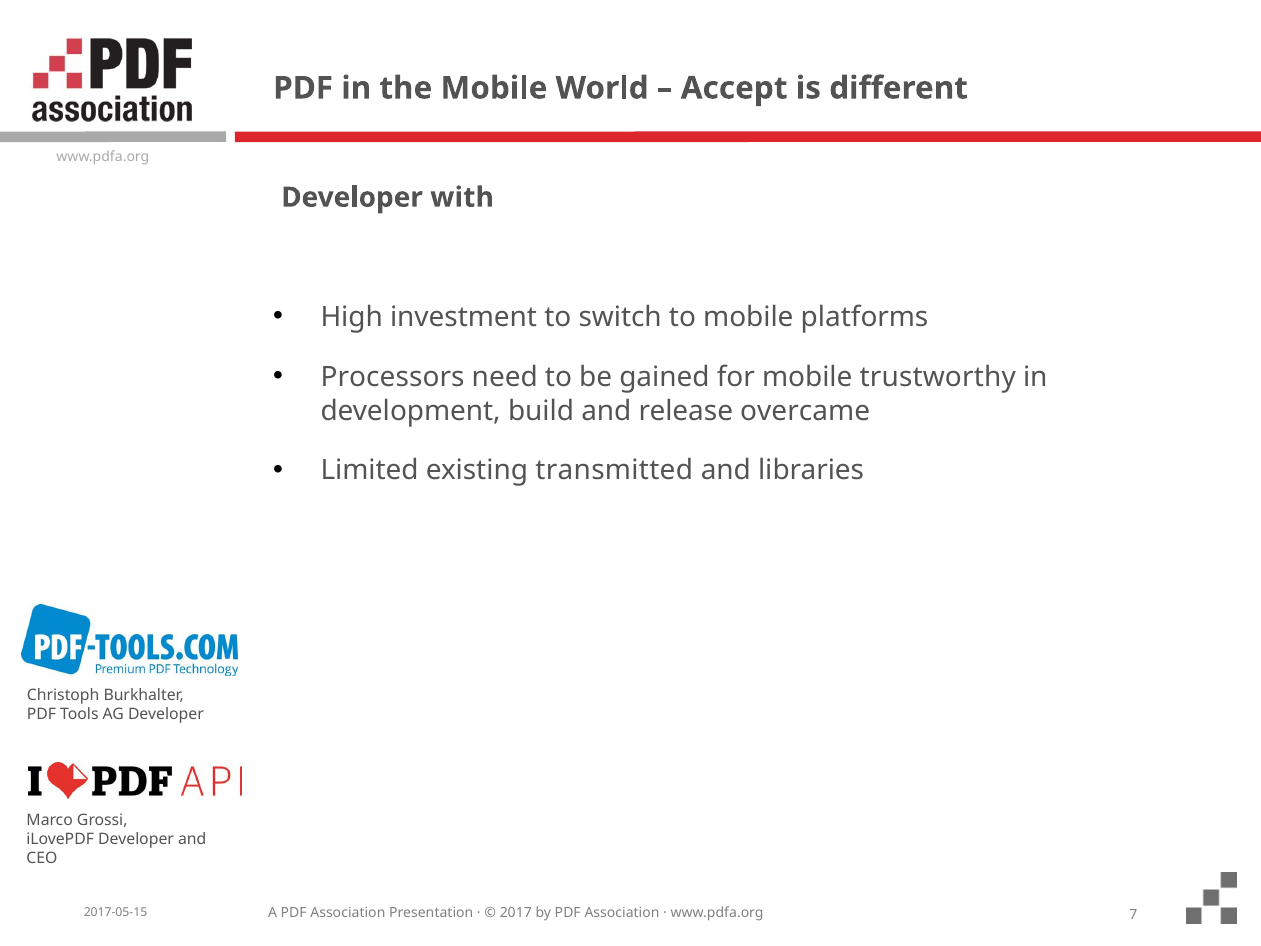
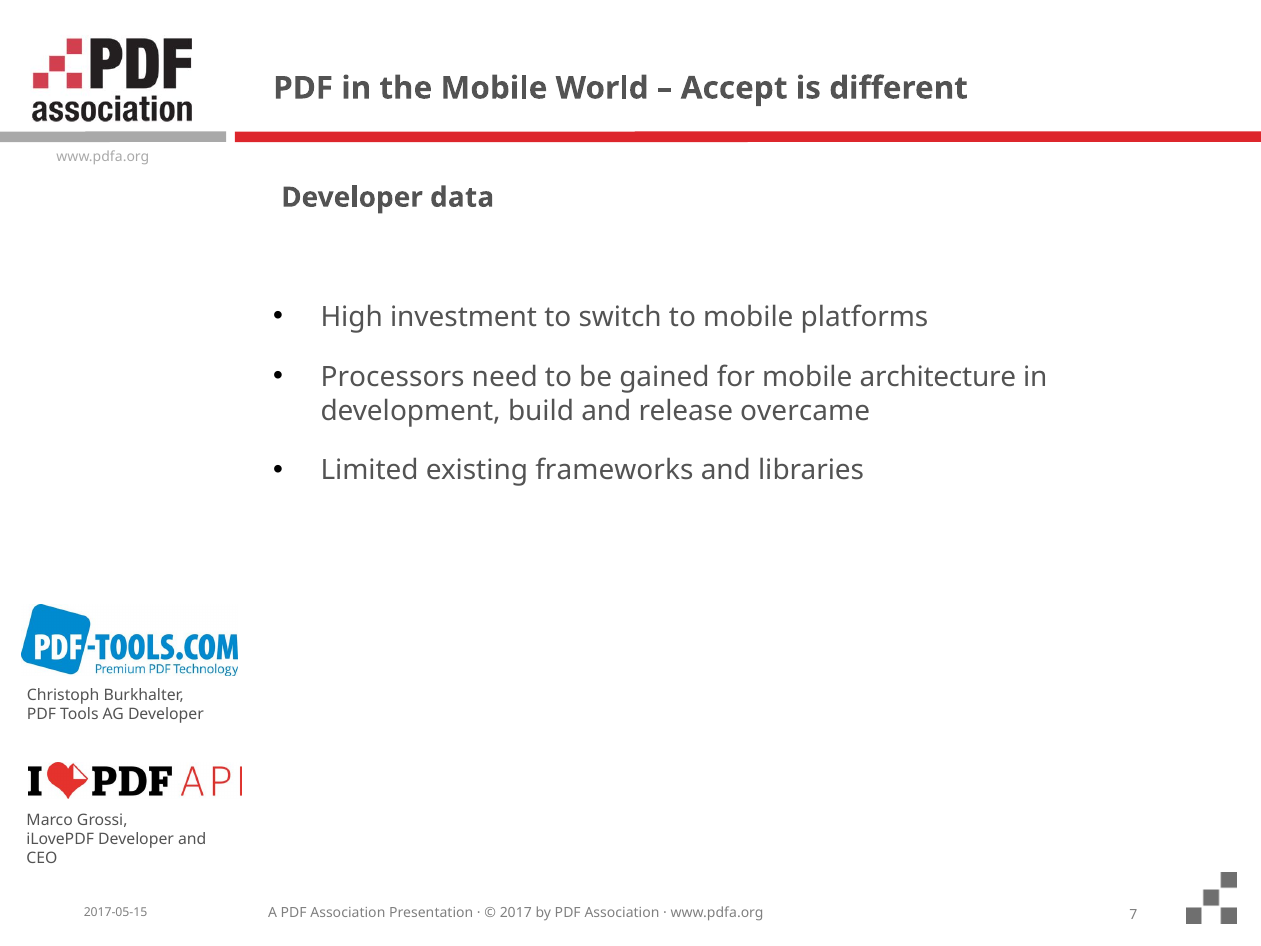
with: with -> data (462, 197)
trustworthy: trustworthy -> architecture (938, 377)
transmitted: transmitted -> frameworks (614, 471)
